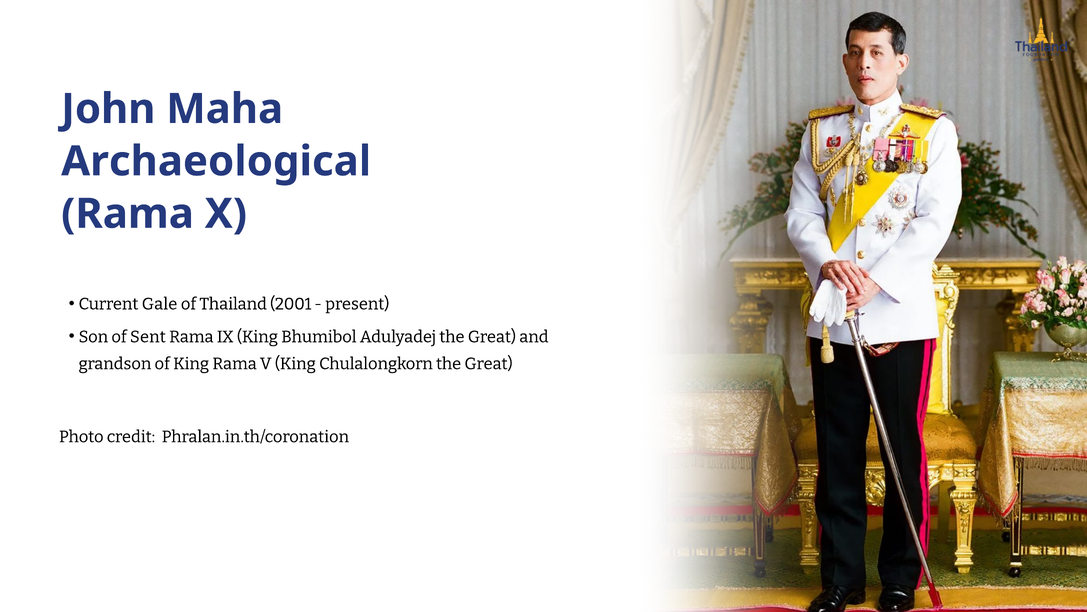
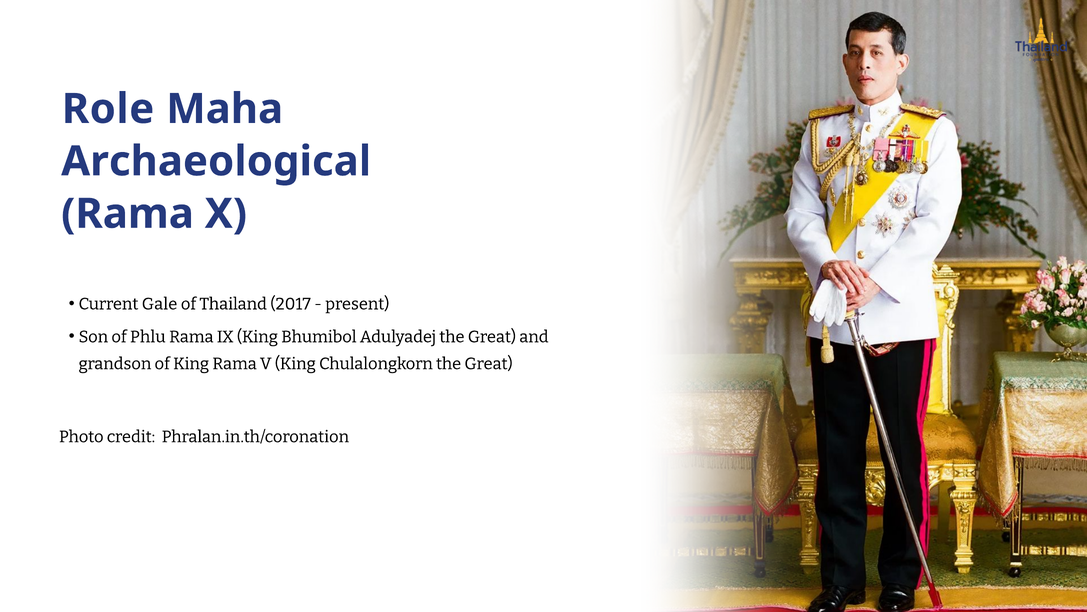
John: John -> Role (108, 109)
2001: 2001 -> 2017 (291, 304)
Sent: Sent -> Phlu (148, 337)
